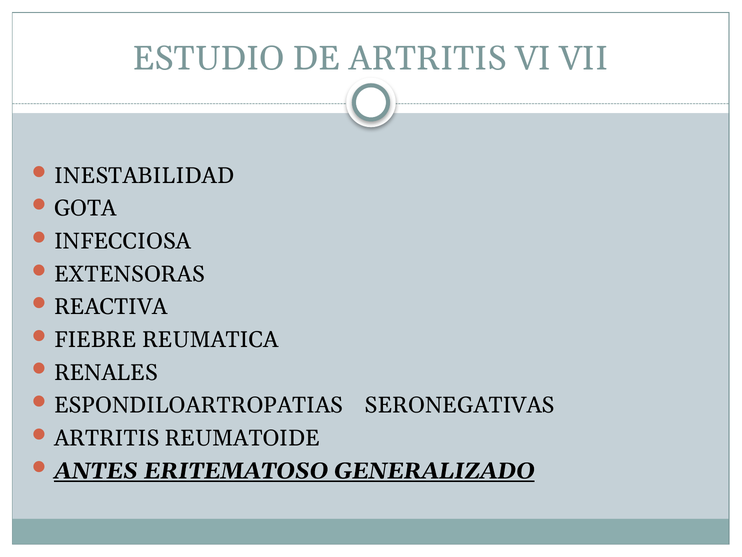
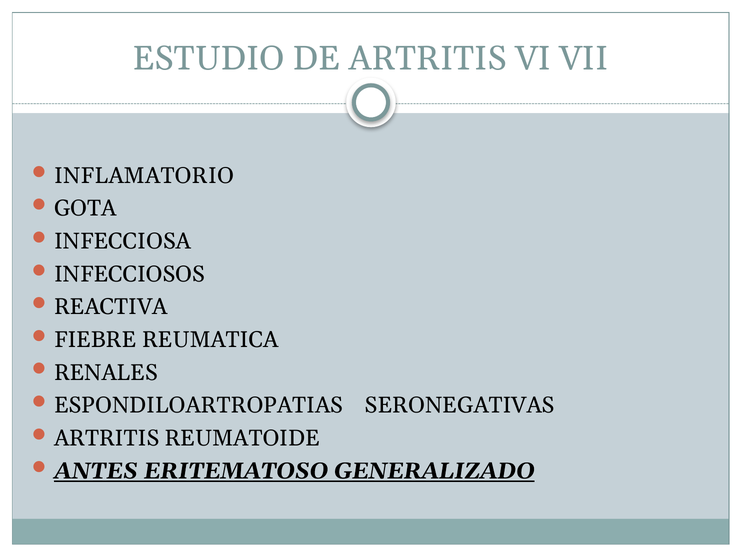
INESTABILIDAD: INESTABILIDAD -> INFLAMATORIO (144, 176)
EXTENSORAS: EXTENSORAS -> INFECCIOSOS (129, 274)
